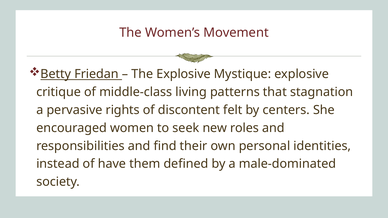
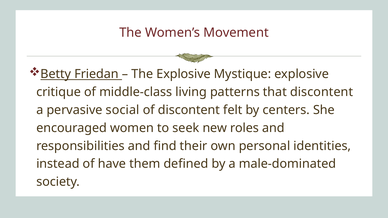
that stagnation: stagnation -> discontent (322, 92)
rights: rights -> social (123, 110)
